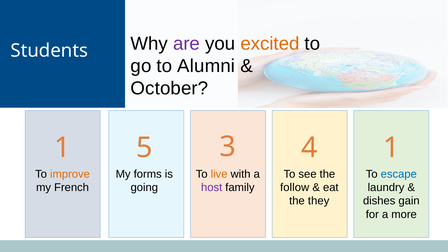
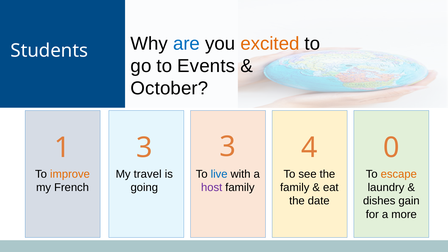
are colour: purple -> blue (187, 44)
Alumni: Alumni -> Events (206, 66)
1 5: 5 -> 3 (144, 148)
4 1: 1 -> 0 (391, 148)
forms: forms -> travel (148, 174)
escape colour: blue -> orange (399, 174)
live colour: orange -> blue (219, 174)
follow: follow -> family (295, 187)
they: they -> date (319, 201)
